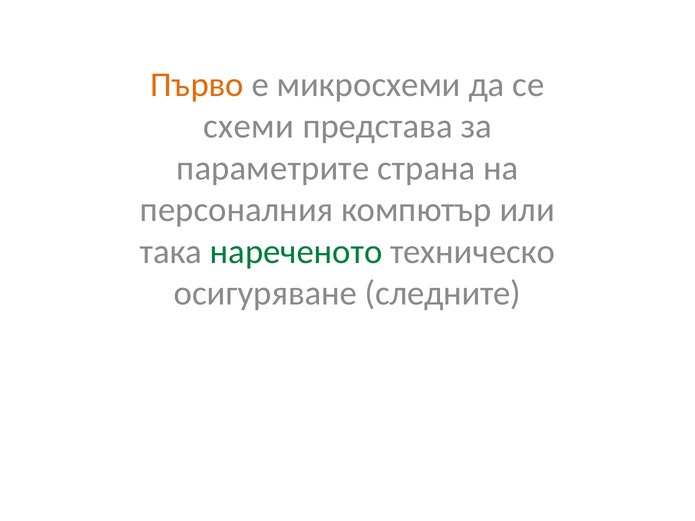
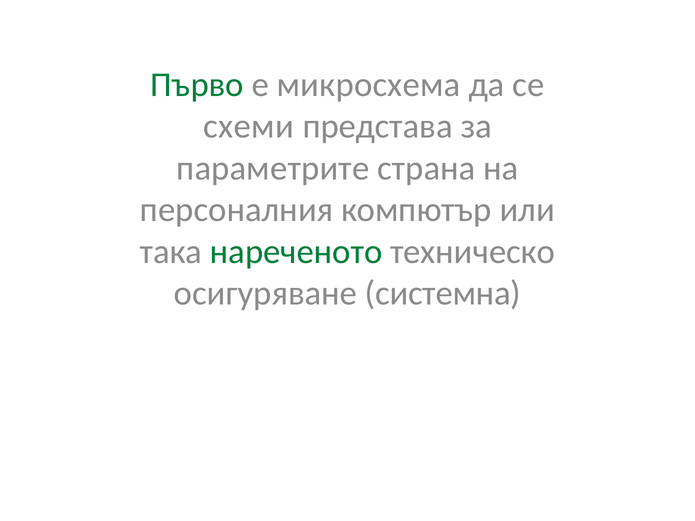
Първо colour: orange -> green (197, 85)
микросхеми: микросхеми -> микросхема (369, 85)
следните: следните -> системна (443, 293)
